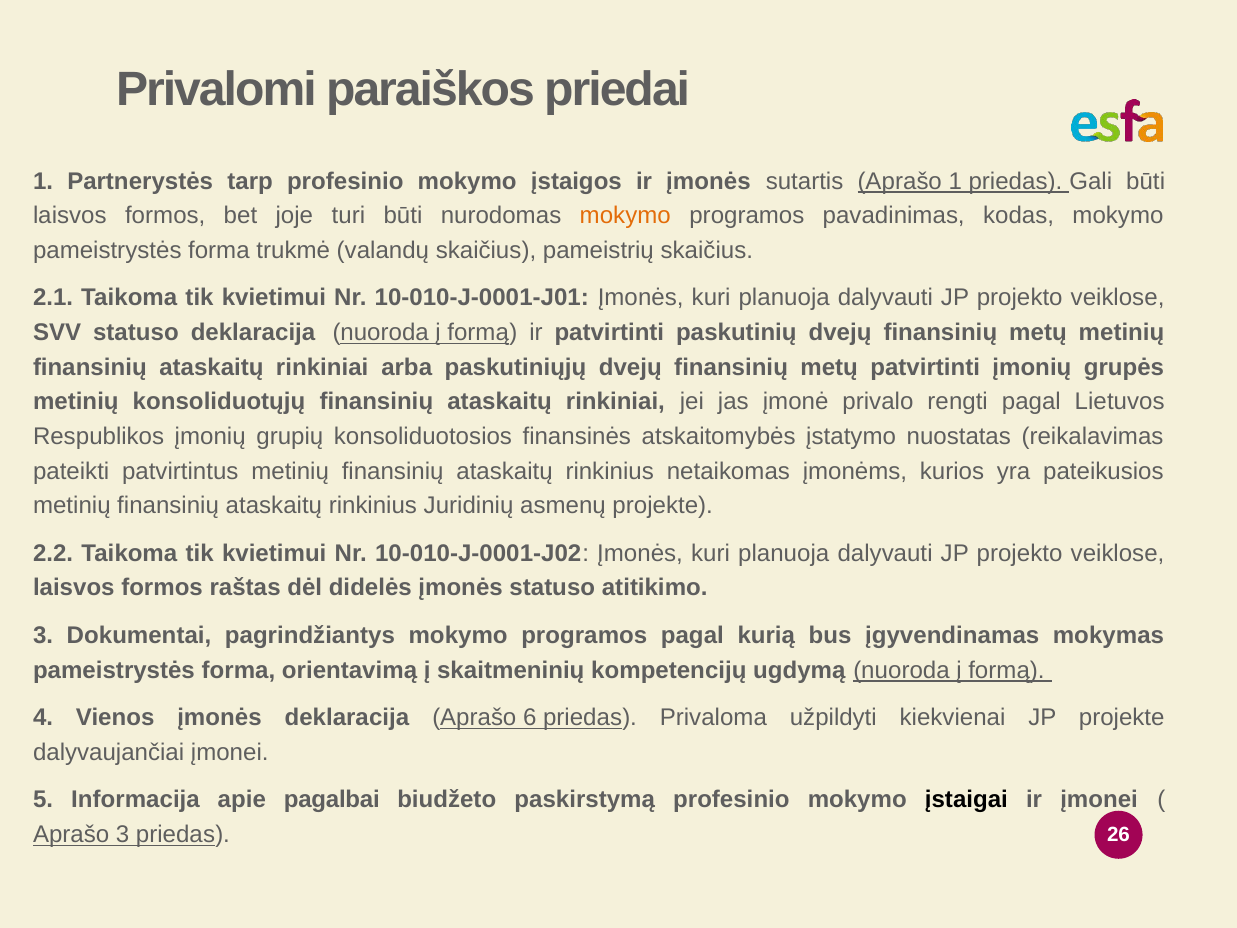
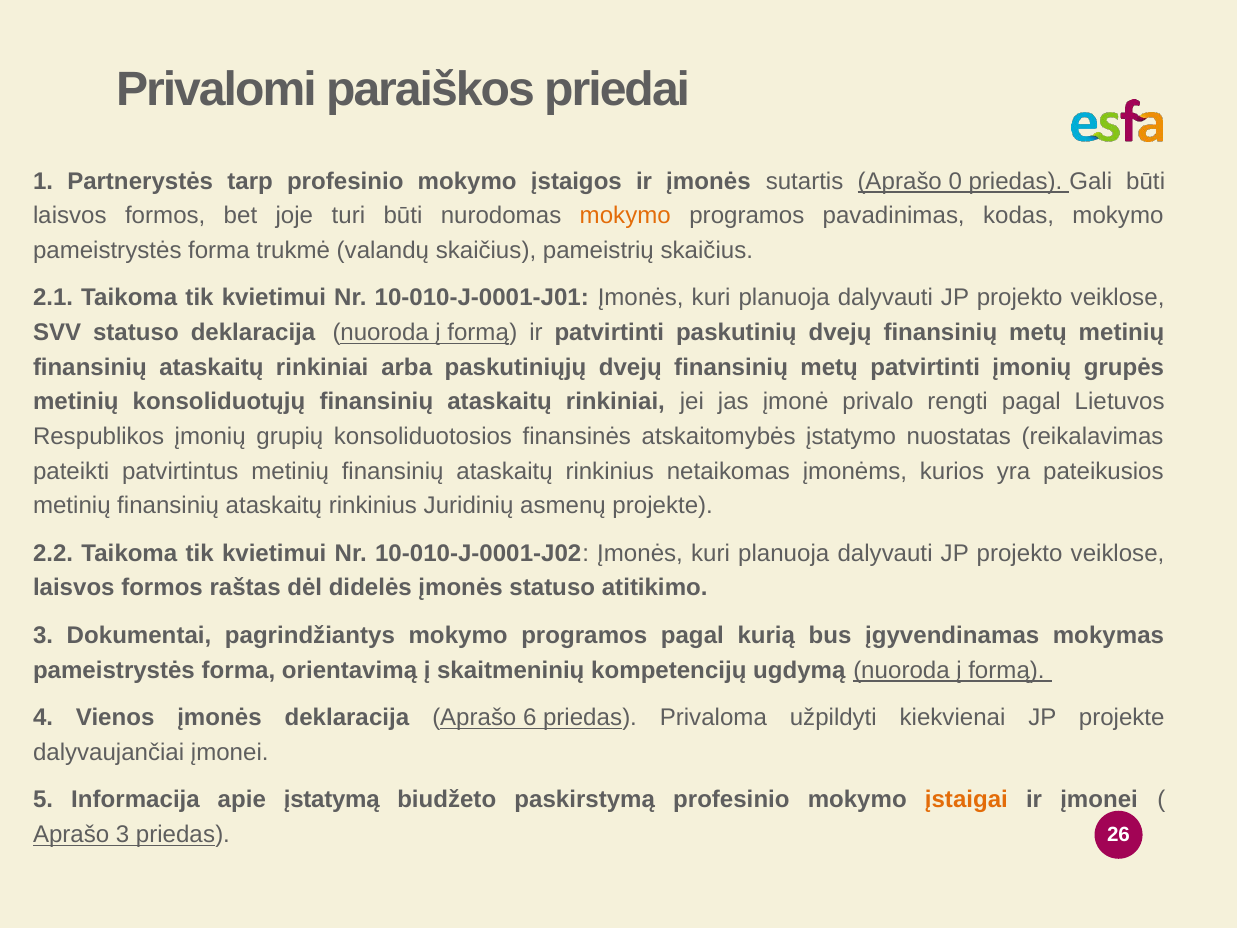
Aprašo 1: 1 -> 0 (955, 181)
pagalbai: pagalbai -> įstatymą (332, 800)
įstaigai colour: black -> orange (966, 800)
